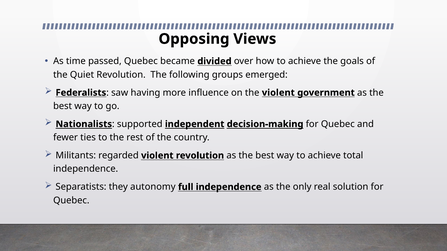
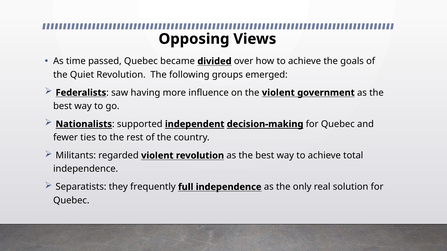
autonomy: autonomy -> frequently (153, 187)
